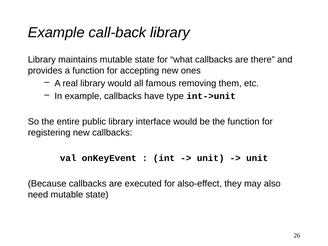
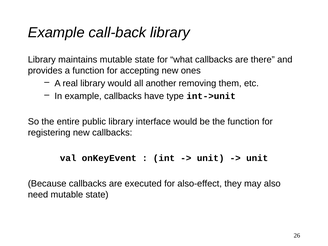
famous: famous -> another (161, 83)
